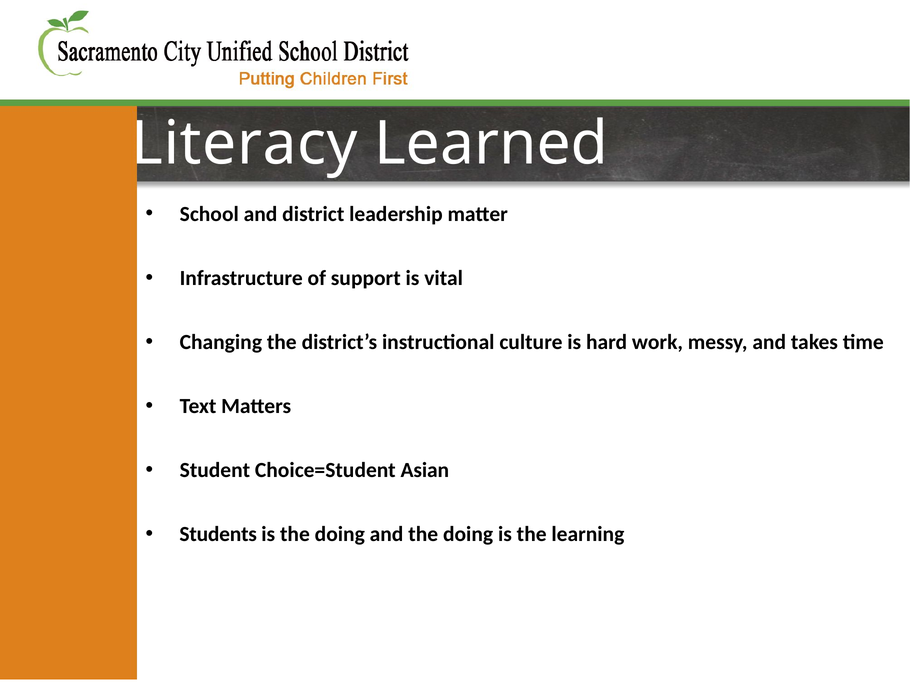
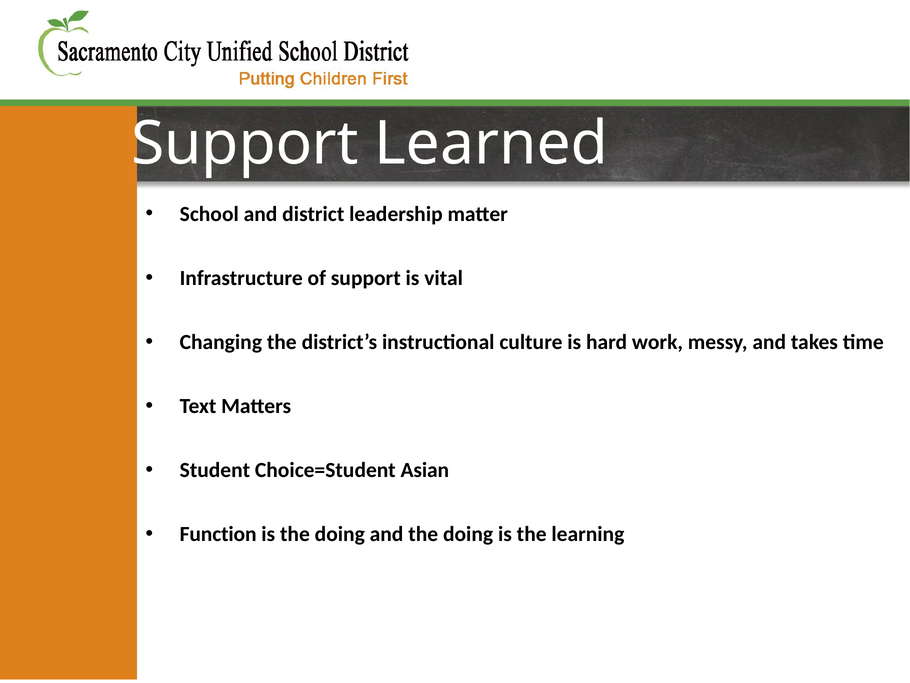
Literacy: Literacy -> Support (245, 144)
Students: Students -> Function (218, 534)
